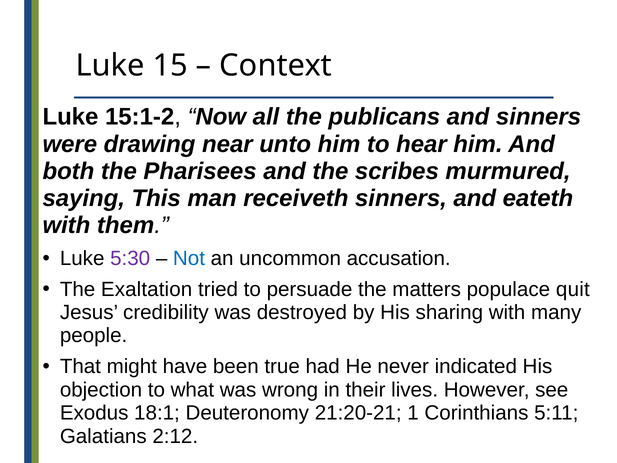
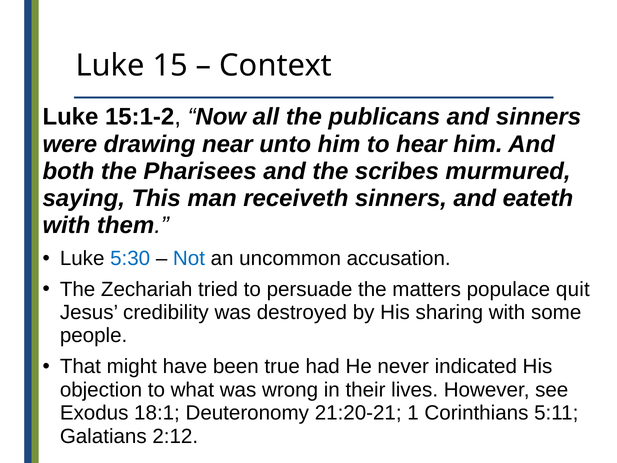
5:30 colour: purple -> blue (130, 258)
Exaltation: Exaltation -> Zechariah (147, 289)
many: many -> some (556, 312)
